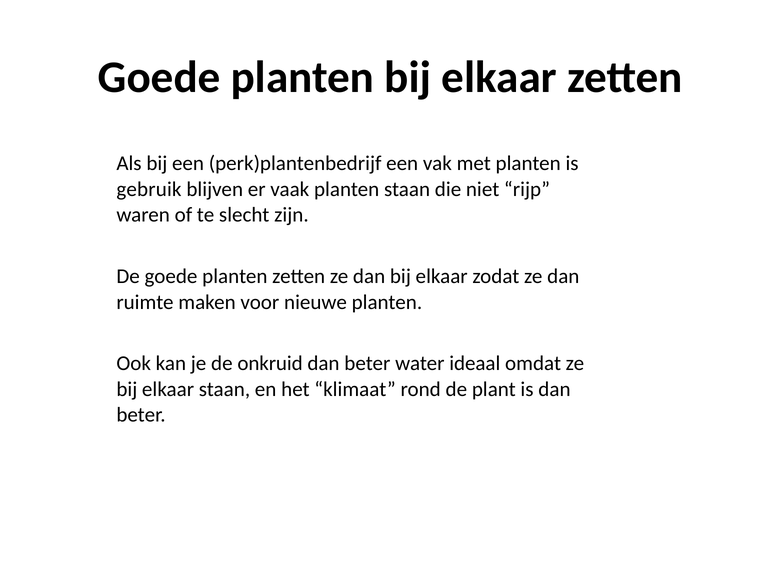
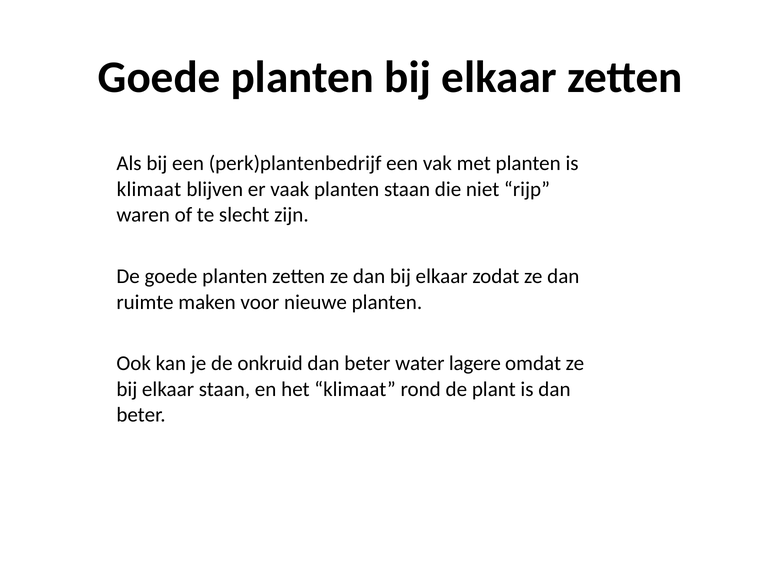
gebruik: gebruik -> klimaat (149, 189)
ideaal: ideaal -> lagere (475, 364)
